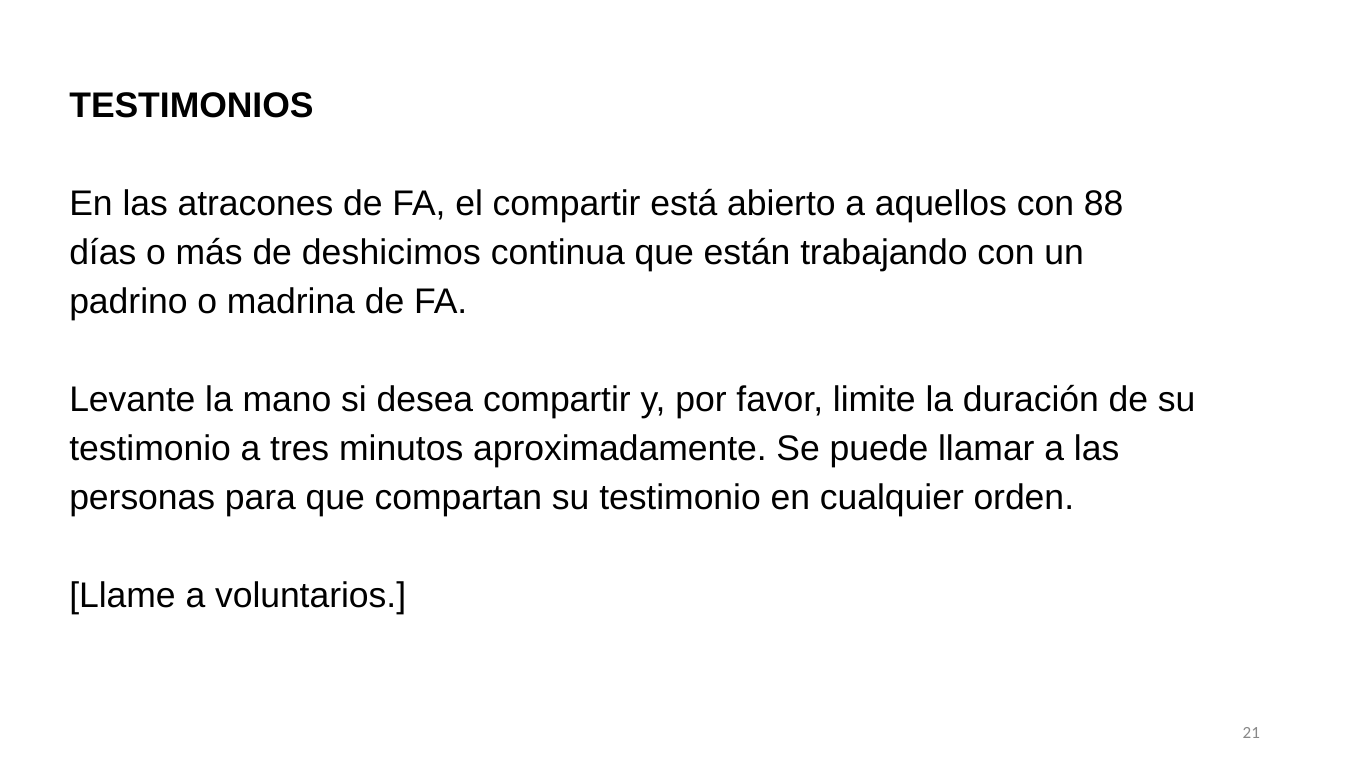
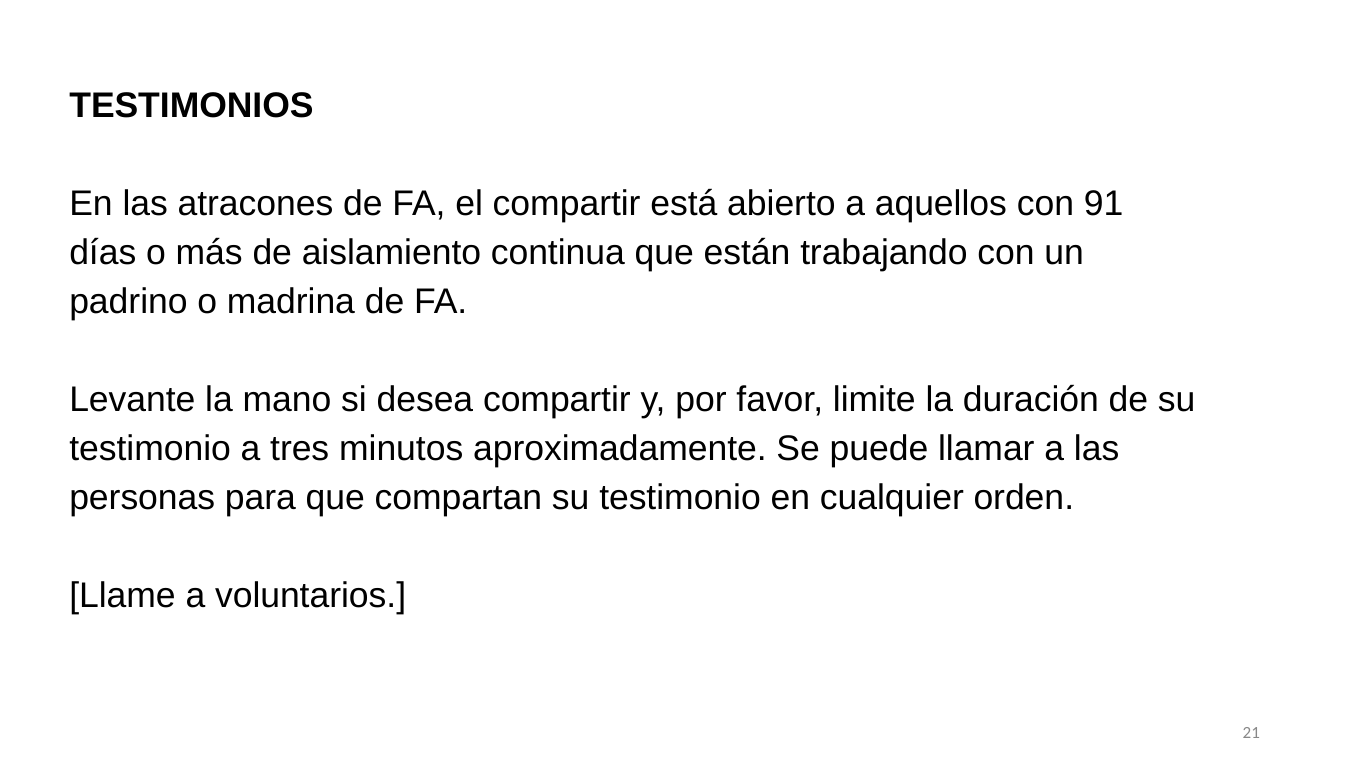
88: 88 -> 91 (1104, 204)
deshicimos: deshicimos -> aislamiento (391, 253)
